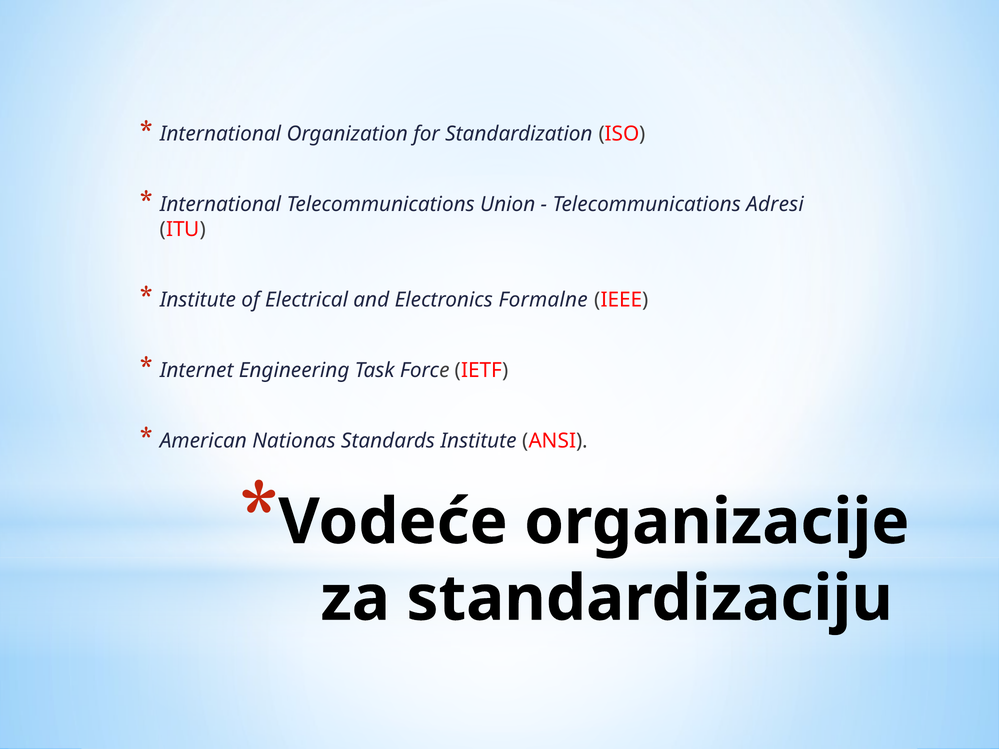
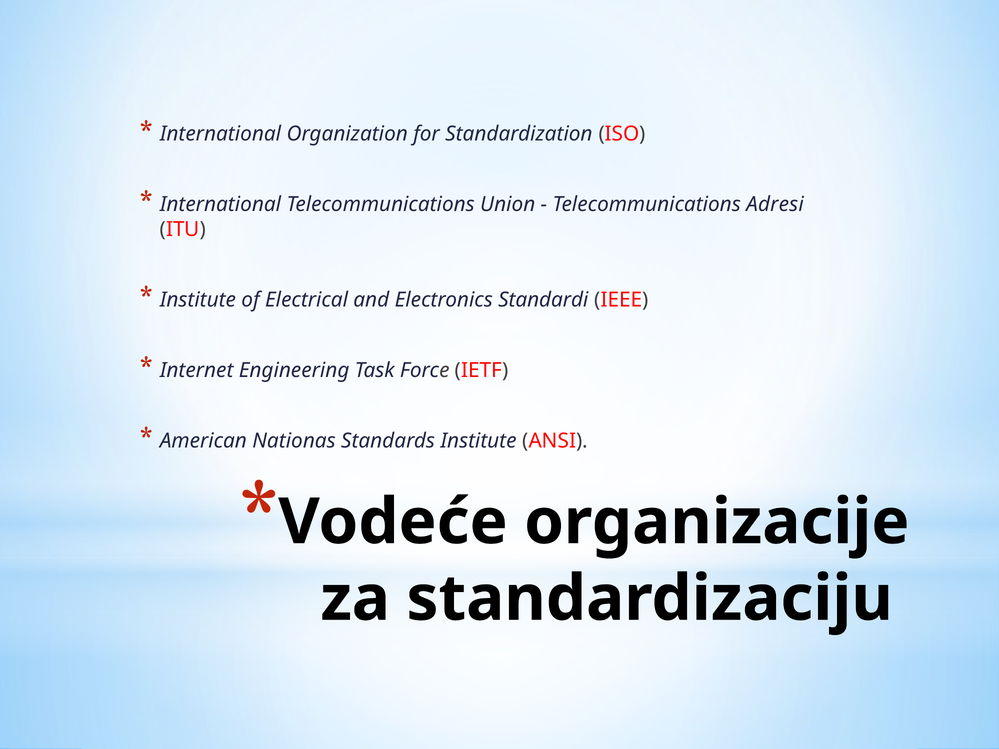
Formalne: Formalne -> Standardi (543, 300)
